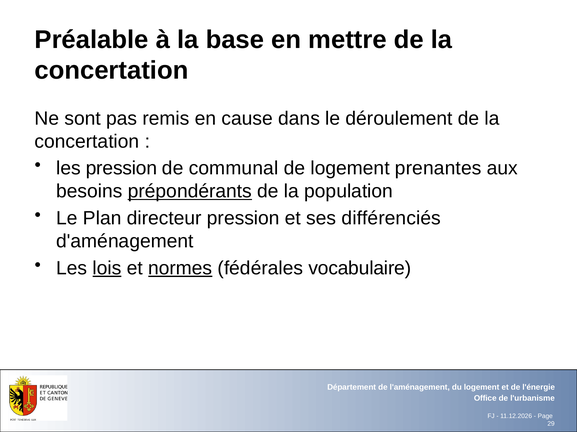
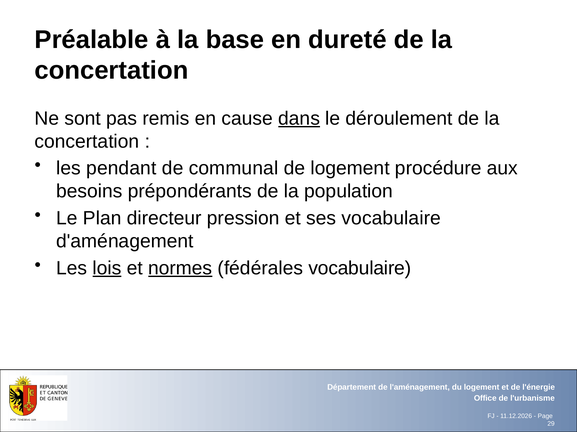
mettre: mettre -> dureté (347, 40)
dans underline: none -> present (299, 119)
les pression: pression -> pendant (121, 169)
prenantes: prenantes -> procédure (438, 169)
prépondérants underline: present -> none (190, 192)
ses différenciés: différenciés -> vocabulaire (391, 219)
